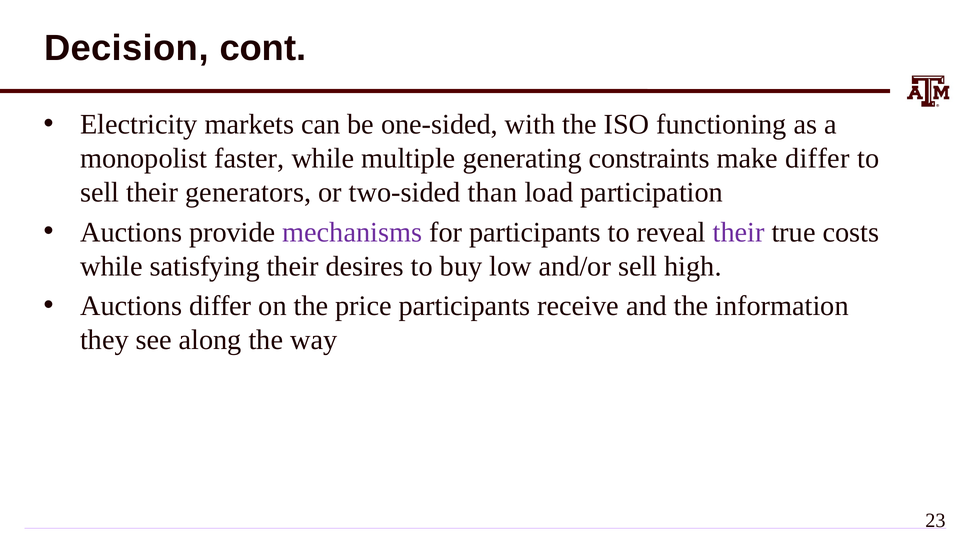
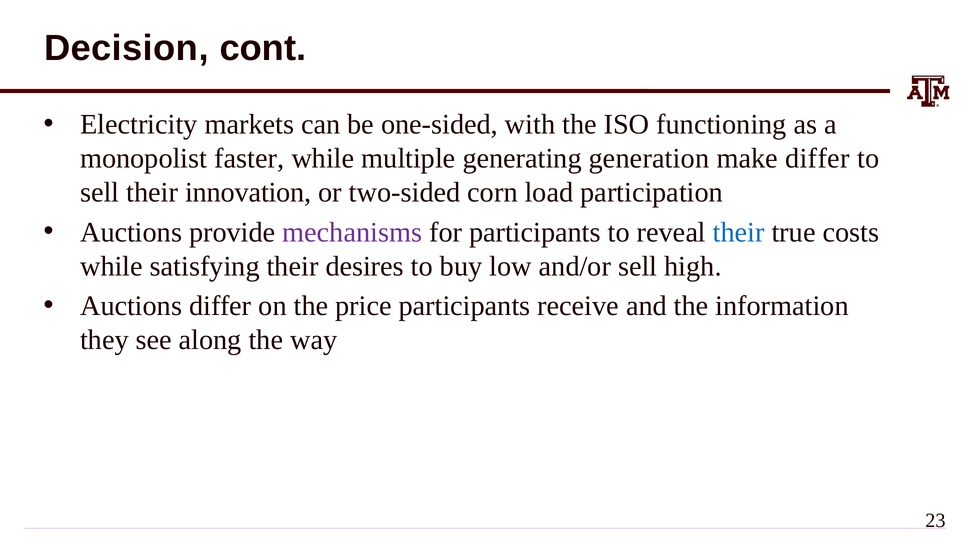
constraints: constraints -> generation (649, 159)
generators: generators -> innovation (248, 193)
than: than -> corn (493, 193)
their colour: purple -> blue (739, 232)
